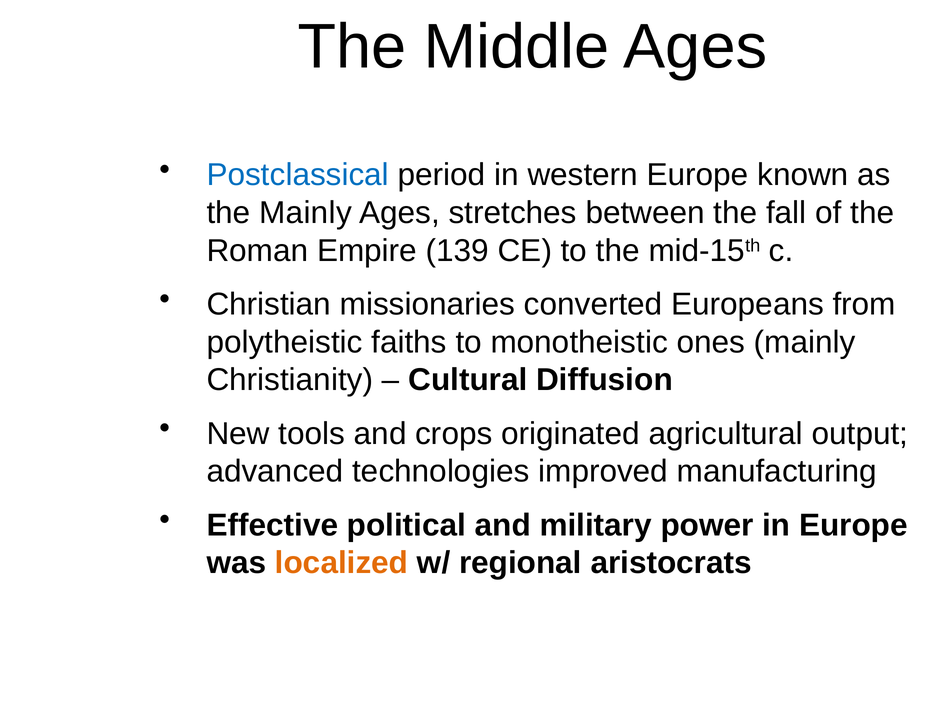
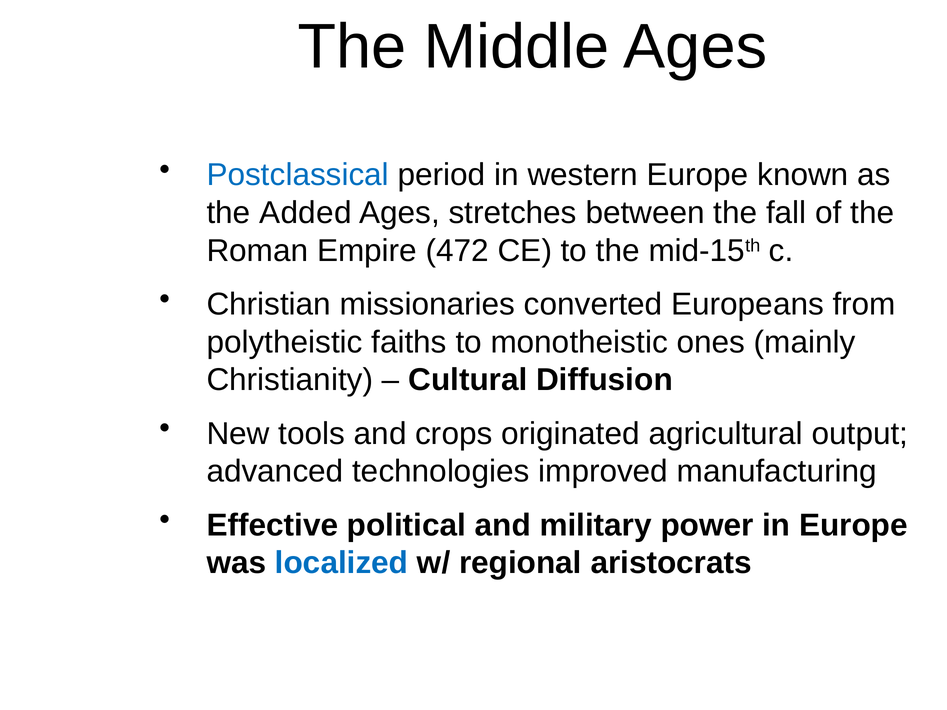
the Mainly: Mainly -> Added (305, 213)
139: 139 -> 472 (457, 251)
localized colour: orange -> blue (342, 563)
